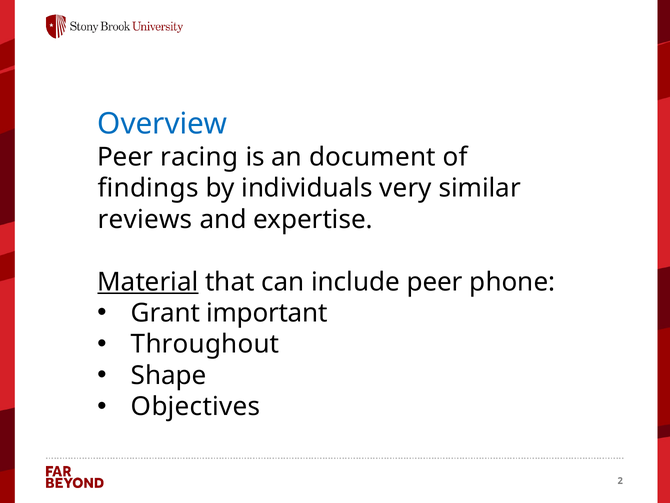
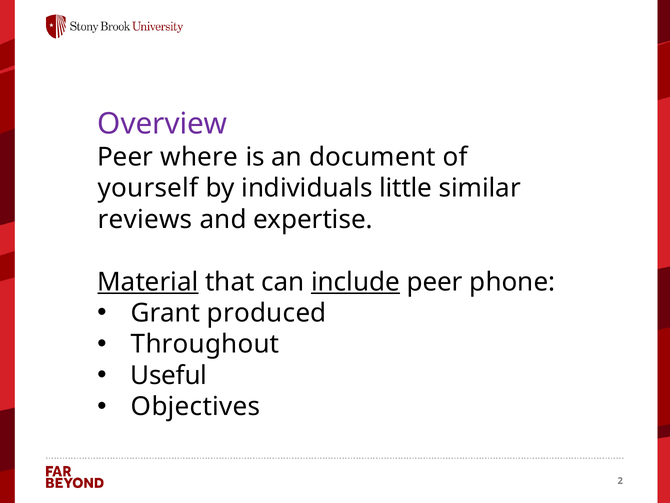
Overview colour: blue -> purple (162, 124)
racing: racing -> where (199, 157)
findings: findings -> yourself (148, 188)
very: very -> little (406, 188)
include underline: none -> present (356, 282)
important: important -> produced (267, 313)
Shape: Shape -> Useful (169, 375)
